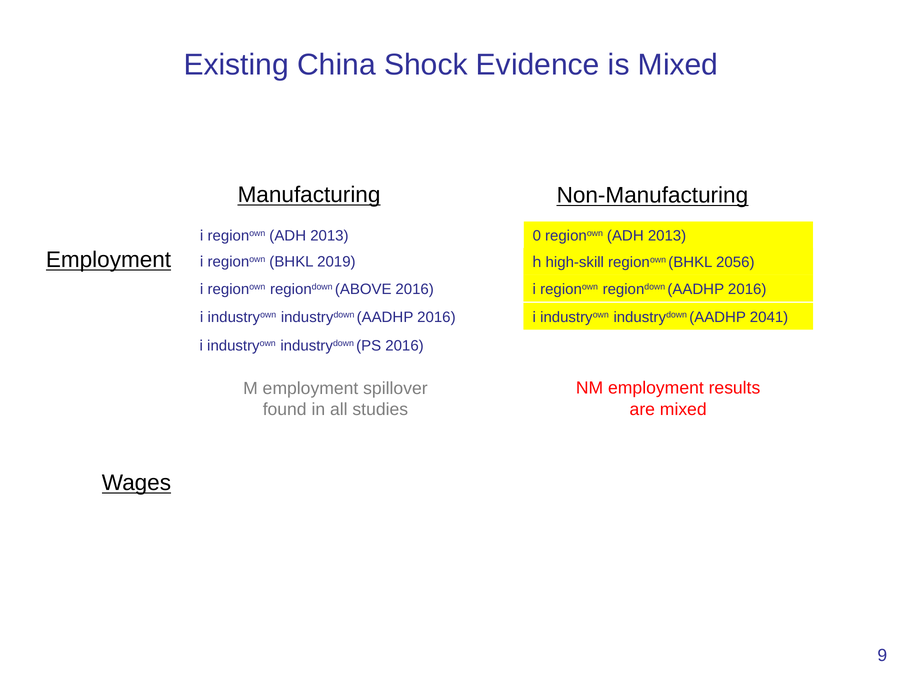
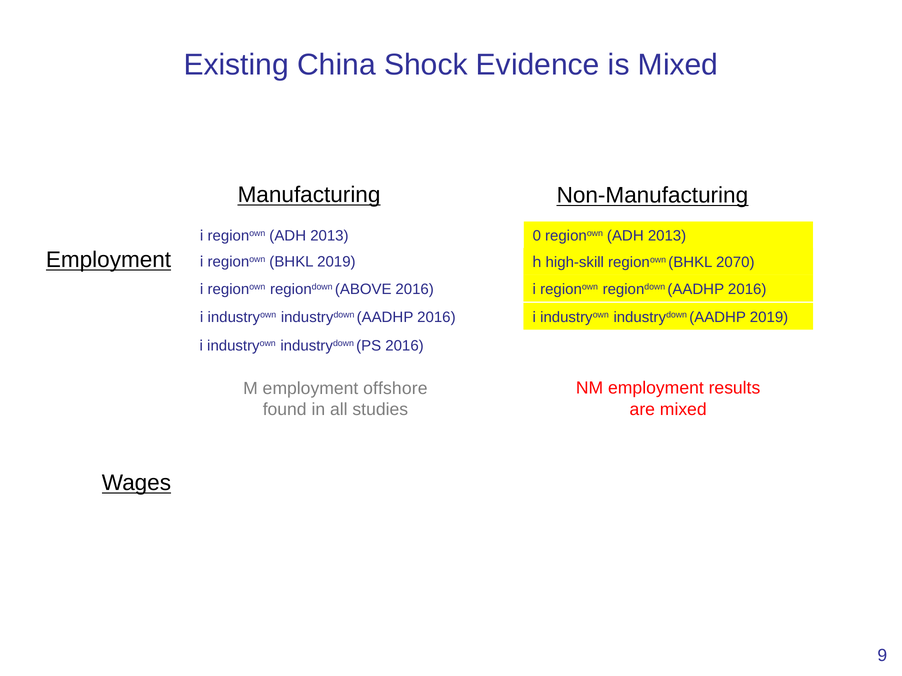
2056: 2056 -> 2070 (735, 263)
AADHP 2041: 2041 -> 2019 (769, 317)
spillover: spillover -> offshore (395, 389)
